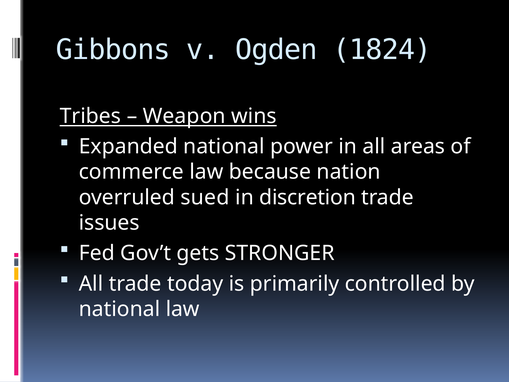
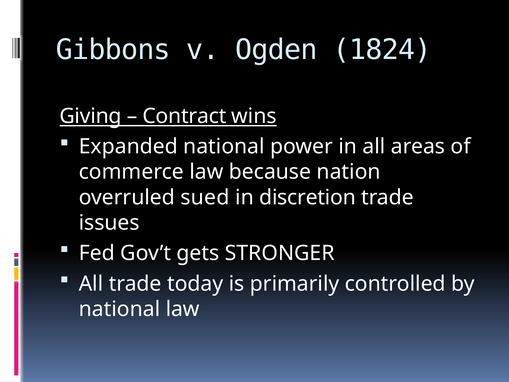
Tribes: Tribes -> Giving (91, 116)
Weapon: Weapon -> Contract (184, 116)
